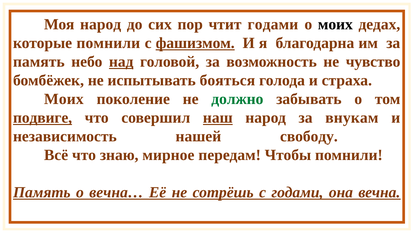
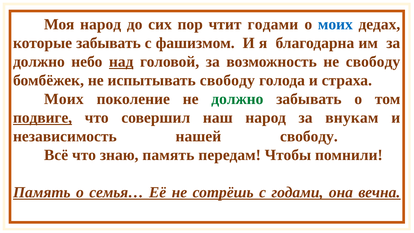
моих colour: black -> blue (335, 25)
которые помнили: помнили -> забывать (108, 43)
фашизмом underline: present -> none (195, 43)
память: память -> должно (39, 62)
не чувство: чувство -> свободу (373, 62)
испытывать бояться: бояться -> свободу (227, 80)
наш underline: present -> none (218, 118)
знаю мирное: мирное -> память (168, 155)
вечна…: вечна… -> семья… (116, 192)
